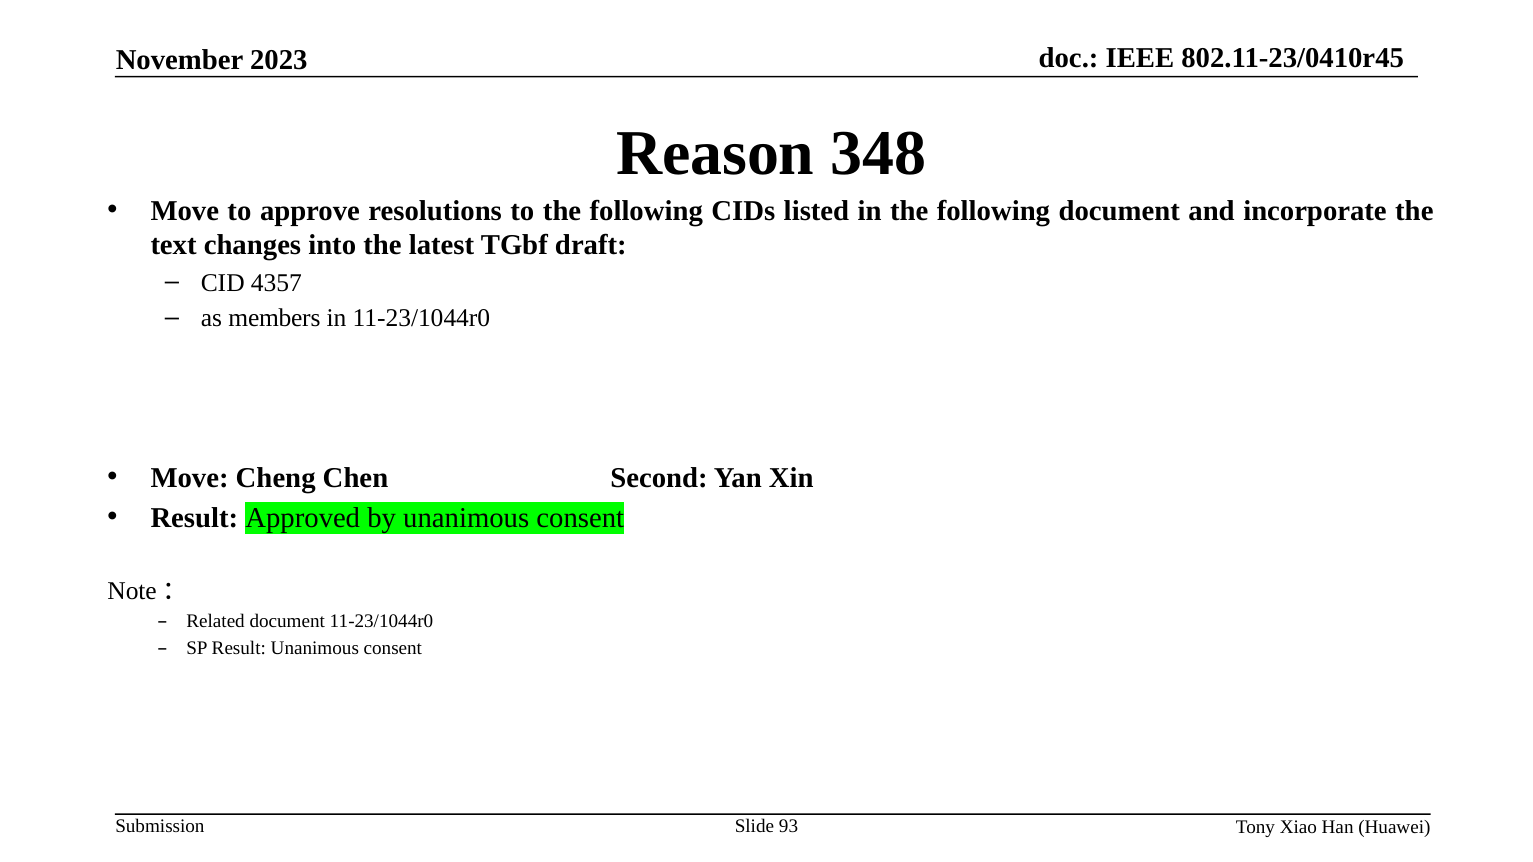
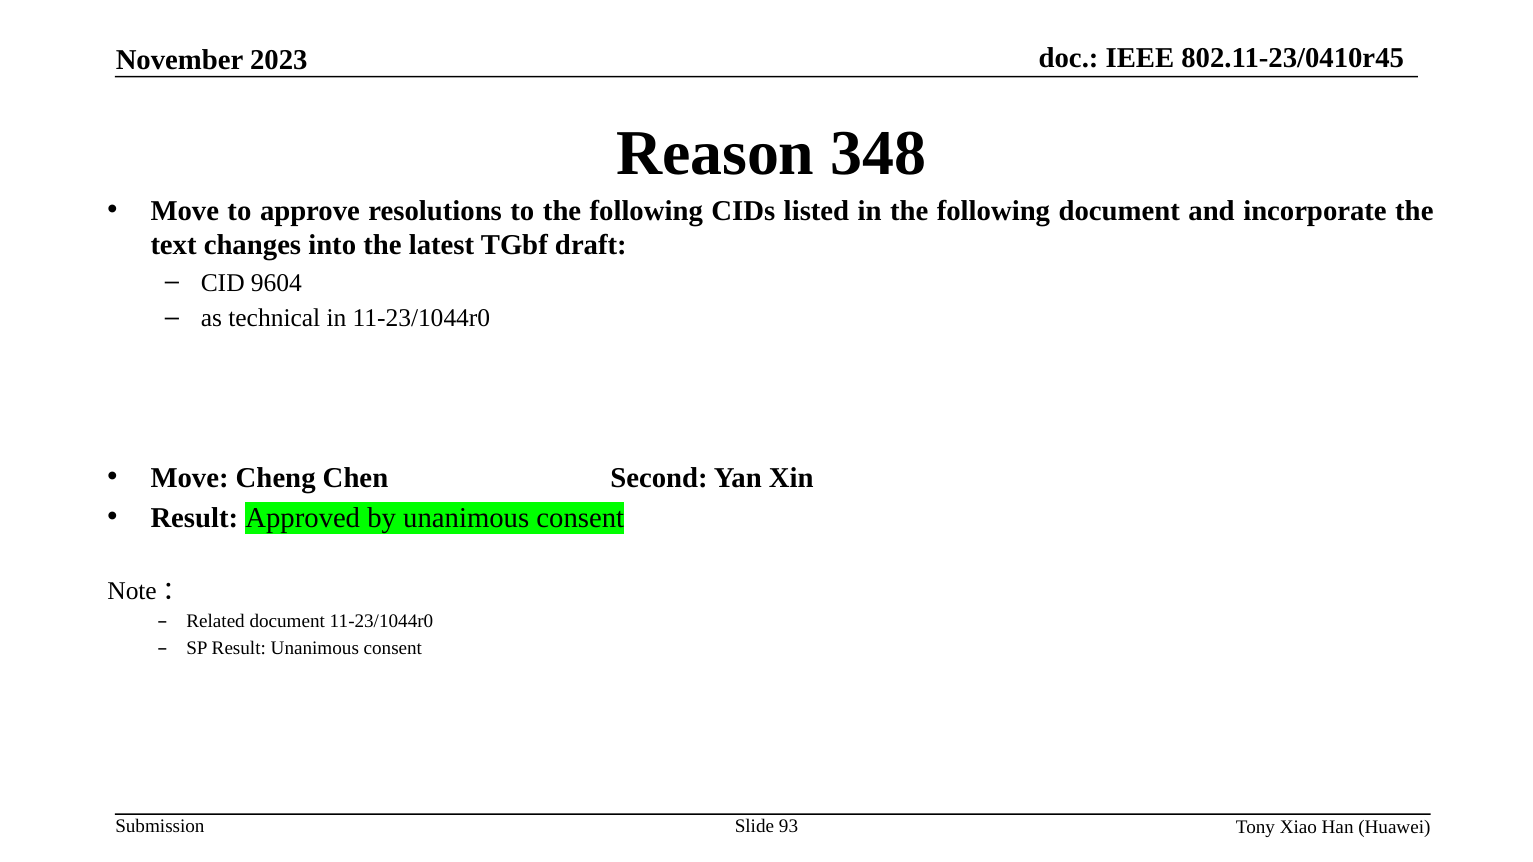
4357: 4357 -> 9604 (276, 283)
members: members -> technical (274, 319)
